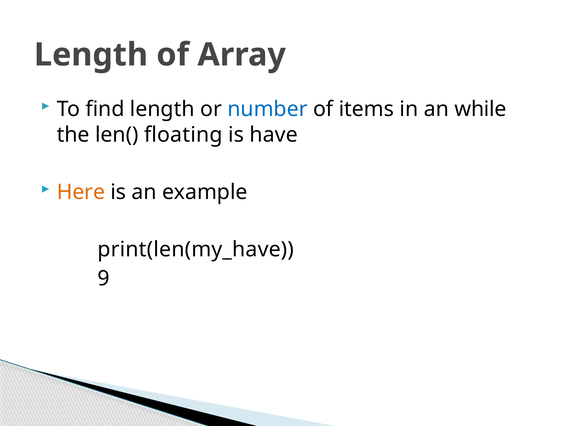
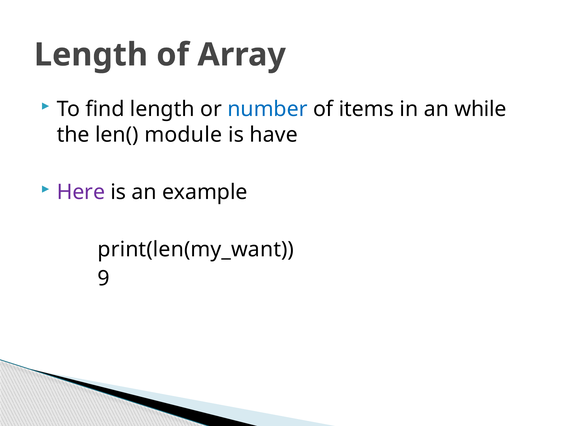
floating: floating -> module (183, 135)
Here colour: orange -> purple (81, 192)
print(len(my_have: print(len(my_have -> print(len(my_want (196, 250)
